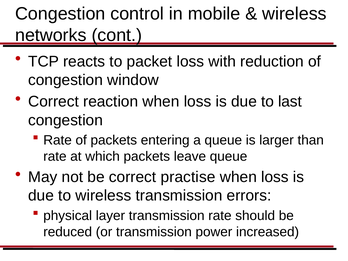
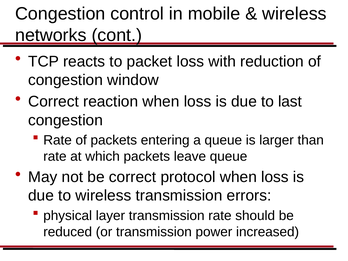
practise: practise -> protocol (188, 177)
